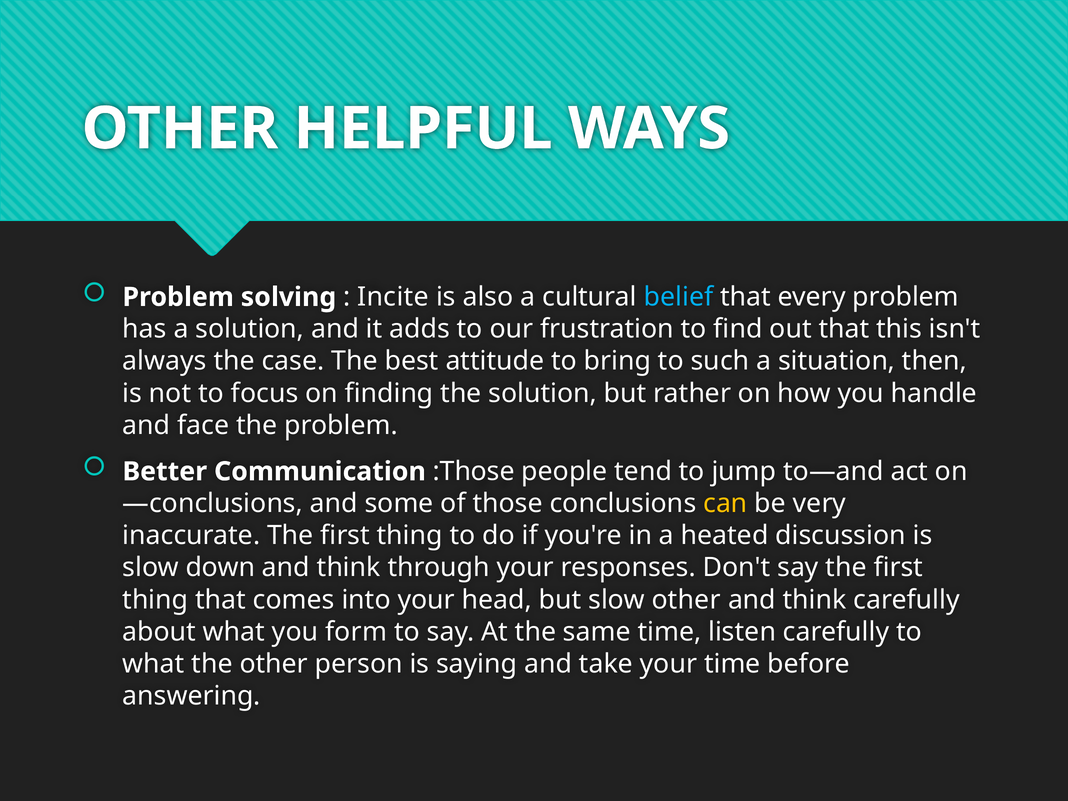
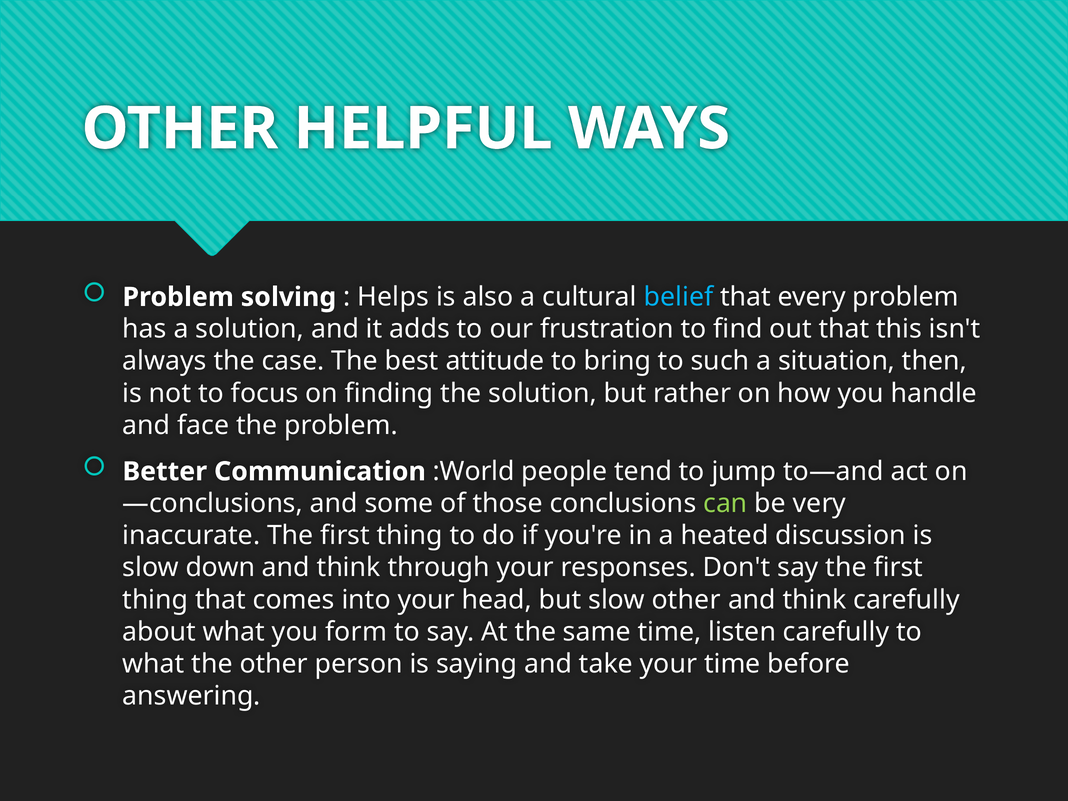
Incite: Incite -> Helps (393, 297)
:Those: :Those -> :World (474, 472)
can colour: yellow -> light green (725, 504)
